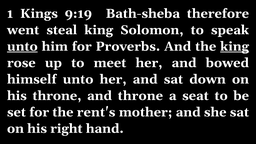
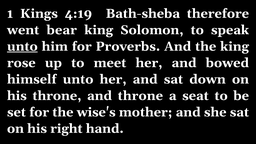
9:19: 9:19 -> 4:19 (78, 14)
steal: steal -> bear (62, 30)
king underline: present -> none (235, 46)
rent's: rent's -> wise's (96, 112)
